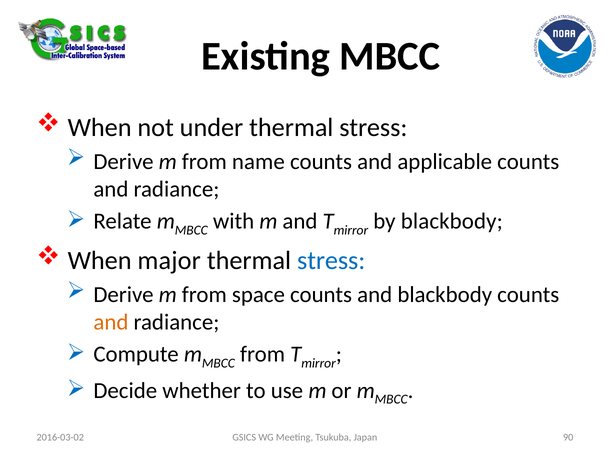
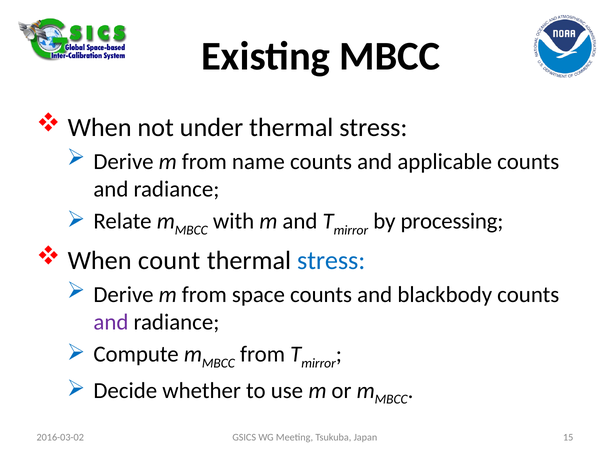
by blackbody: blackbody -> processing (452, 221)
major: major -> count (169, 260)
and colour: orange -> purple (111, 322)
90: 90 -> 15 (568, 437)
